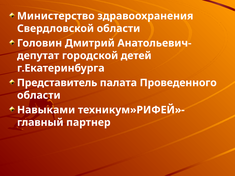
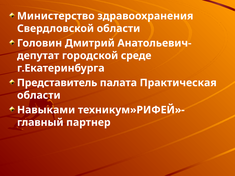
детей: детей -> среде (136, 56)
Проведенного: Проведенного -> Практическая (178, 83)
